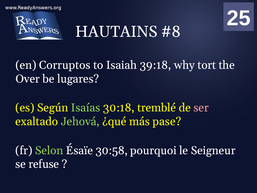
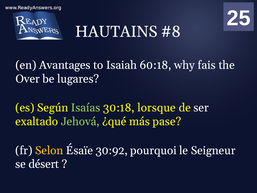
Corruptos: Corruptos -> Avantages (65, 65)
39:18: 39:18 -> 60:18 (156, 65)
tort: tort -> fais (207, 65)
tremblé: tremblé -> lorsque (157, 108)
ser colour: pink -> white (201, 108)
Selon colour: light green -> yellow (49, 150)
30:58: 30:58 -> 30:92 (112, 150)
refuse: refuse -> désert (44, 164)
